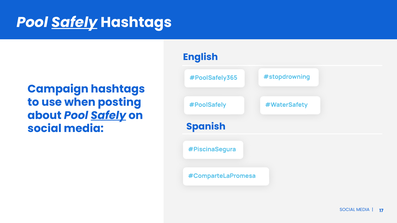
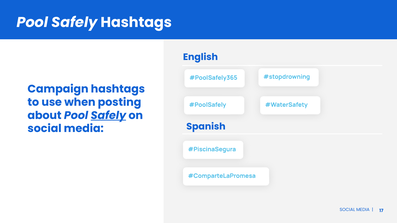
Safely underline: present -> none (74, 22)
